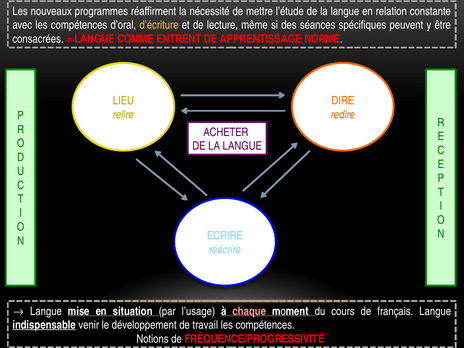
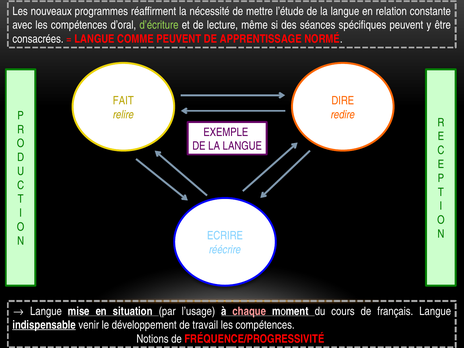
d’écriture colour: yellow -> light green (159, 25)
COMME ENTRENT: ENTRENT -> PEUVENT (179, 39)
LIEU: LIEU -> FAIT (123, 101)
ACHETER: ACHETER -> EXEMPLE (226, 132)
